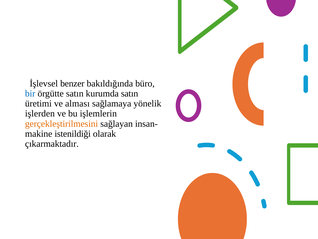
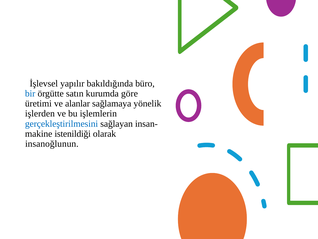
benzer: benzer -> yapılır (72, 83)
kurumda satın: satın -> göre (129, 93)
alması: alması -> alanlar (78, 103)
gerçekleştirilmesini colour: orange -> blue (62, 123)
çıkarmaktadır: çıkarmaktadır -> insanoğlunun (52, 143)
